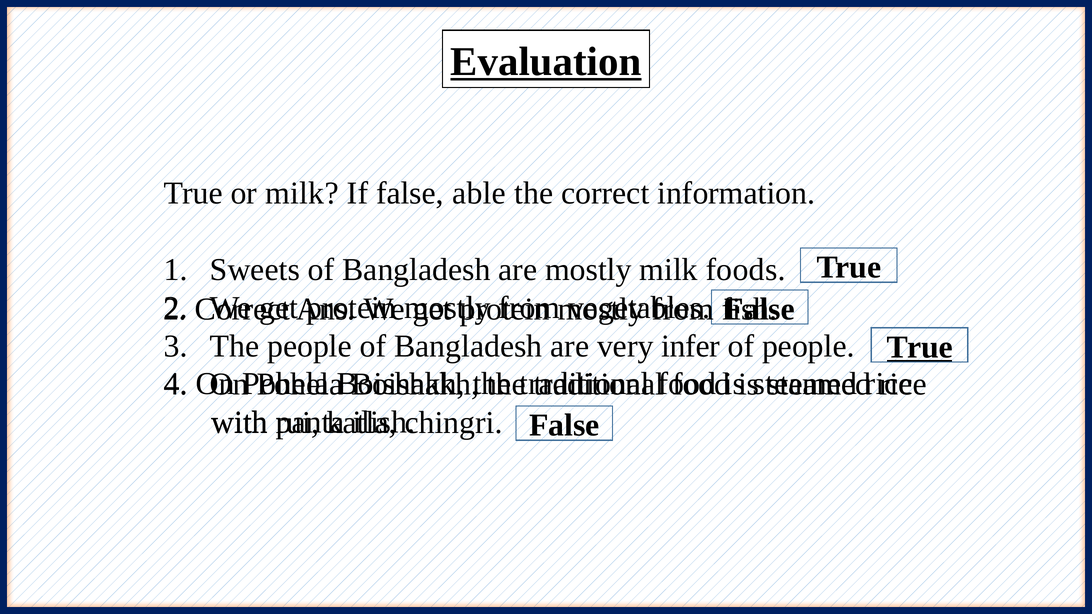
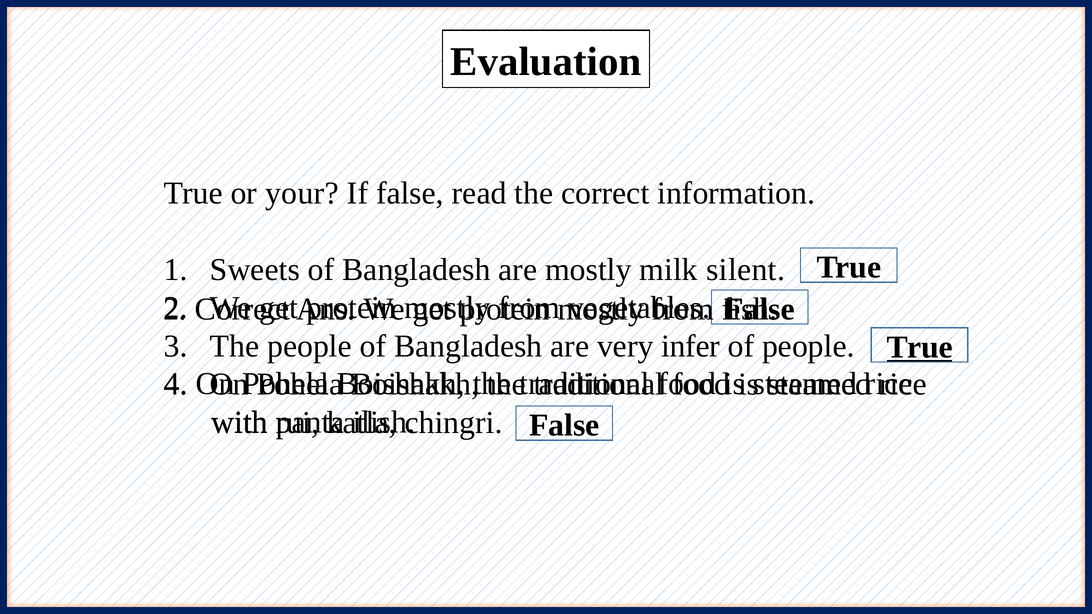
Evaluation underline: present -> none (546, 62)
or milk: milk -> your (302, 193)
able: able -> read (479, 193)
foods: foods -> silent (746, 270)
